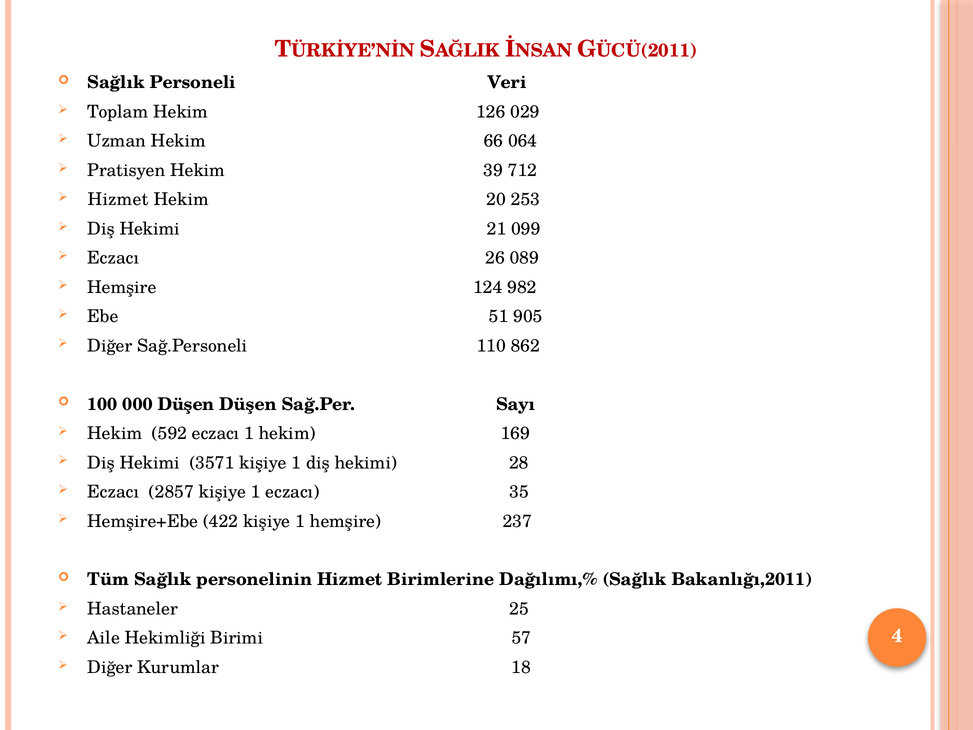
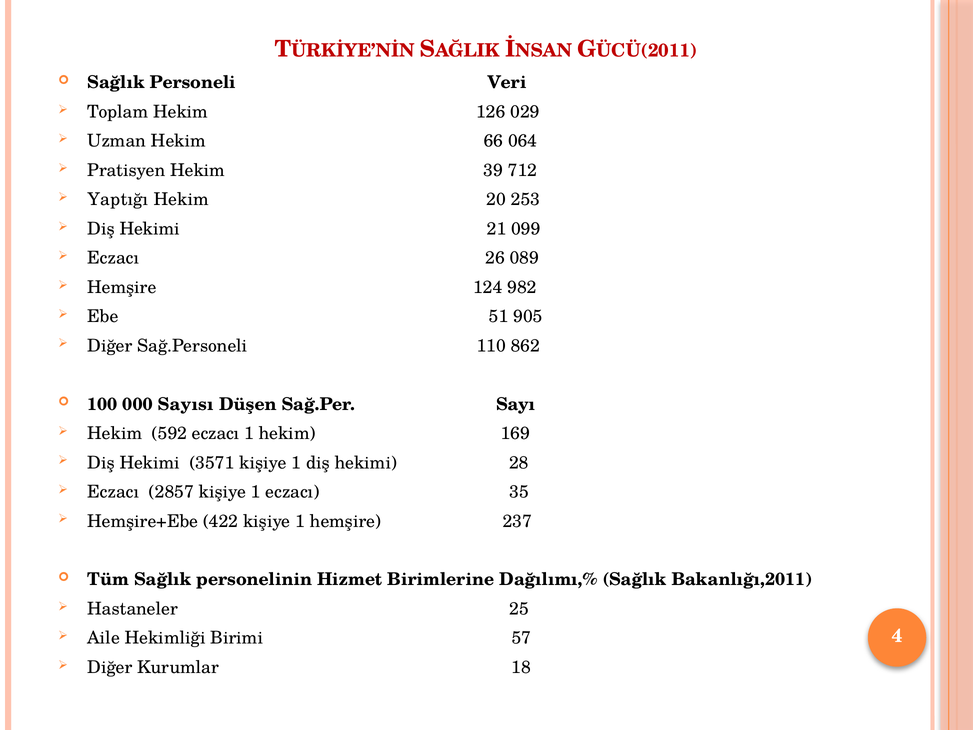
Hizmet: Hizmet -> Yaptığı (118, 200)
000 Düşen: Düşen -> Sayısı (186, 404)
